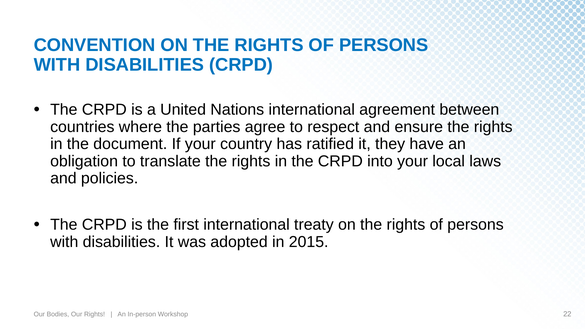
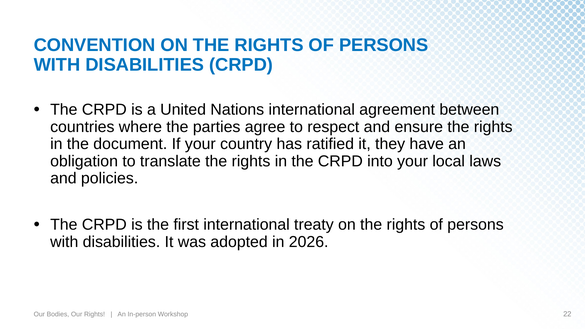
2015: 2015 -> 2026 (309, 242)
